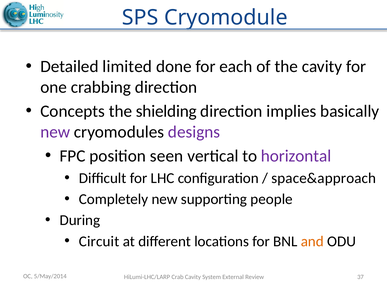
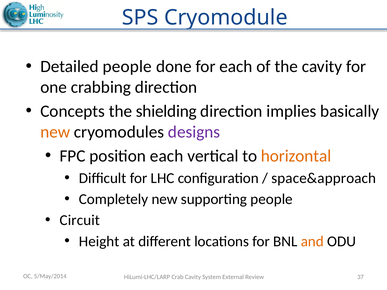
Detailed limited: limited -> people (127, 67)
new colour: purple -> orange (55, 132)
position seen: seen -> each (167, 156)
horizontal colour: purple -> orange (296, 156)
During: During -> Circuit (80, 220)
Circuit: Circuit -> Height (99, 242)
